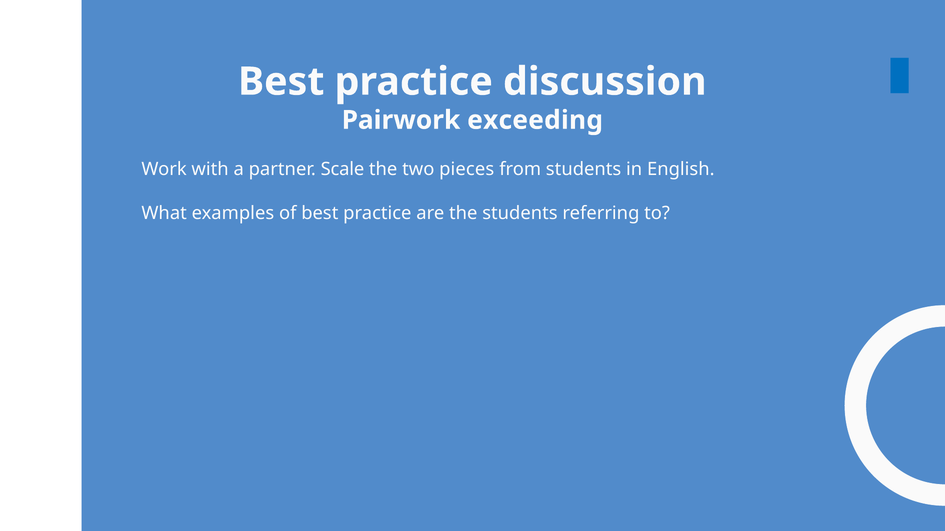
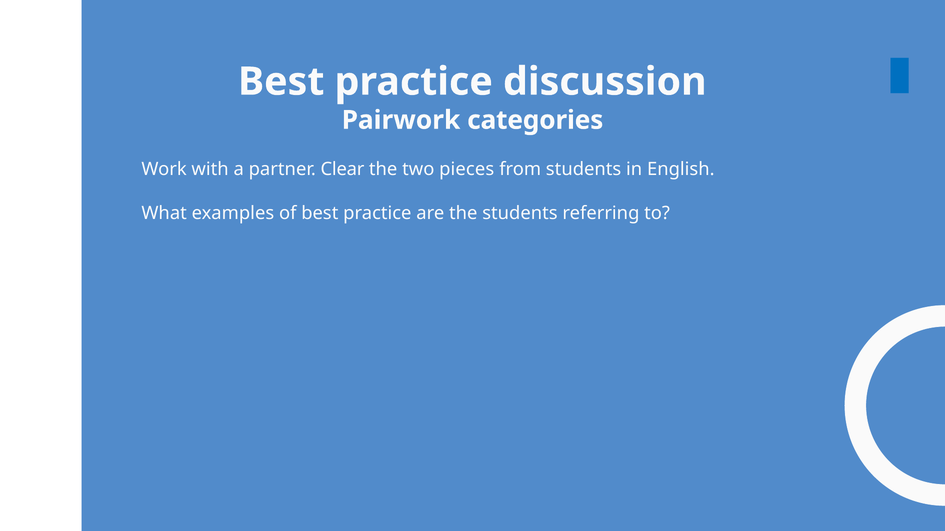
exceeding: exceeding -> categories (535, 120)
Scale: Scale -> Clear (342, 169)
